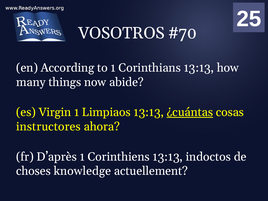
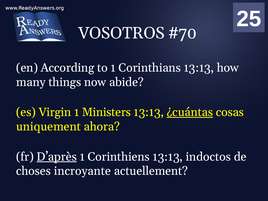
Limpiaos: Limpiaos -> Ministers (106, 112)
instructores: instructores -> uniquement (48, 127)
D’après underline: none -> present (57, 157)
knowledge: knowledge -> incroyante (82, 171)
